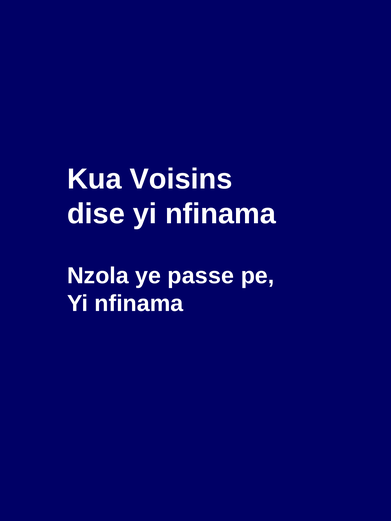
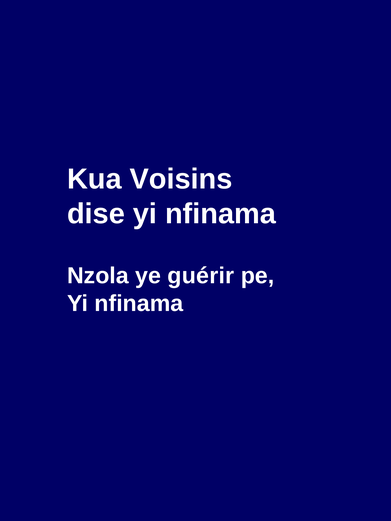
passe: passe -> guérir (201, 276)
